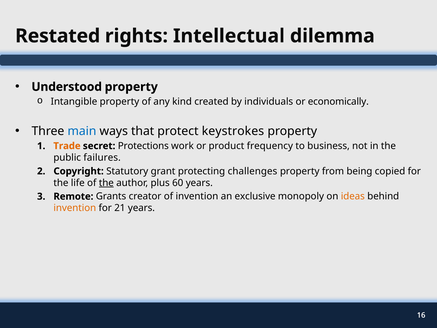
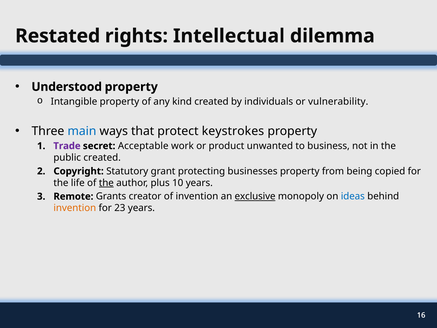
economically: economically -> vulnerability (338, 102)
Trade colour: orange -> purple (67, 146)
Protections: Protections -> Acceptable (143, 146)
frequency: frequency -> unwanted (270, 146)
public failures: failures -> created (102, 157)
challenges: challenges -> businesses (253, 171)
60: 60 -> 10 (178, 183)
exclusive underline: none -> present (255, 196)
ideas colour: orange -> blue (353, 196)
21: 21 -> 23 (120, 208)
